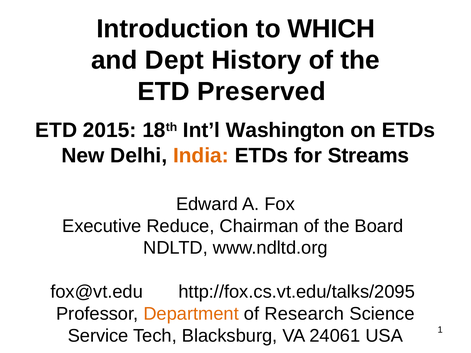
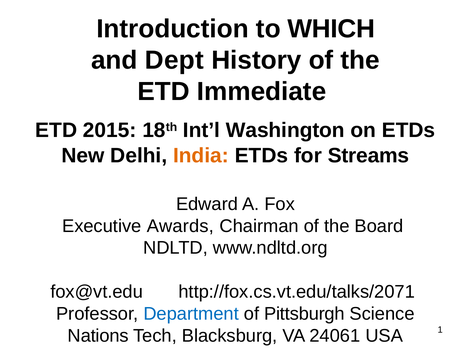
Preserved: Preserved -> Immediate (262, 92)
Reduce: Reduce -> Awards (180, 226)
http://fox.cs.vt.edu/talks/2095: http://fox.cs.vt.edu/talks/2095 -> http://fox.cs.vt.edu/talks/2071 (297, 292)
Department colour: orange -> blue (191, 314)
Research: Research -> Pittsburgh (304, 314)
Service: Service -> Nations (98, 336)
